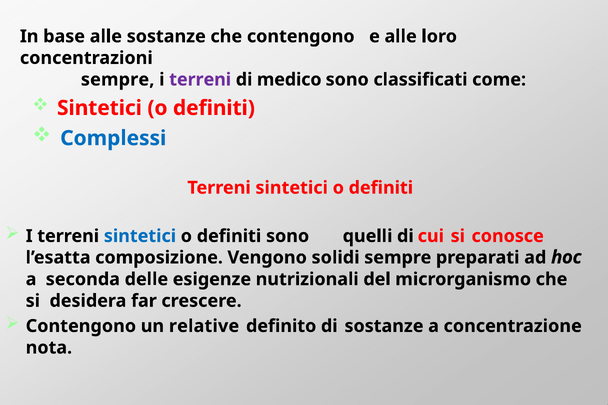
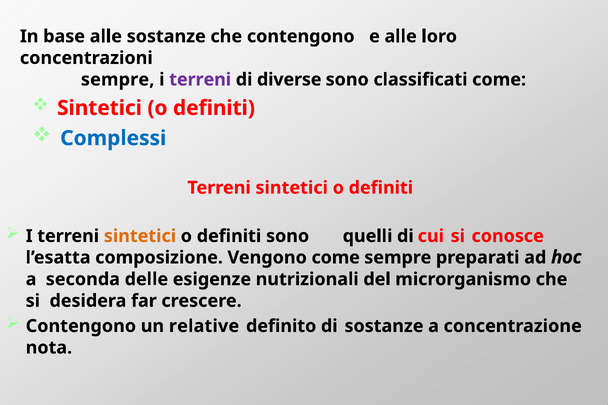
medico: medico -> diverse (289, 80)
sintetici colour: blue -> orange (140, 236)
Vengono solidi: solidi -> come (336, 258)
